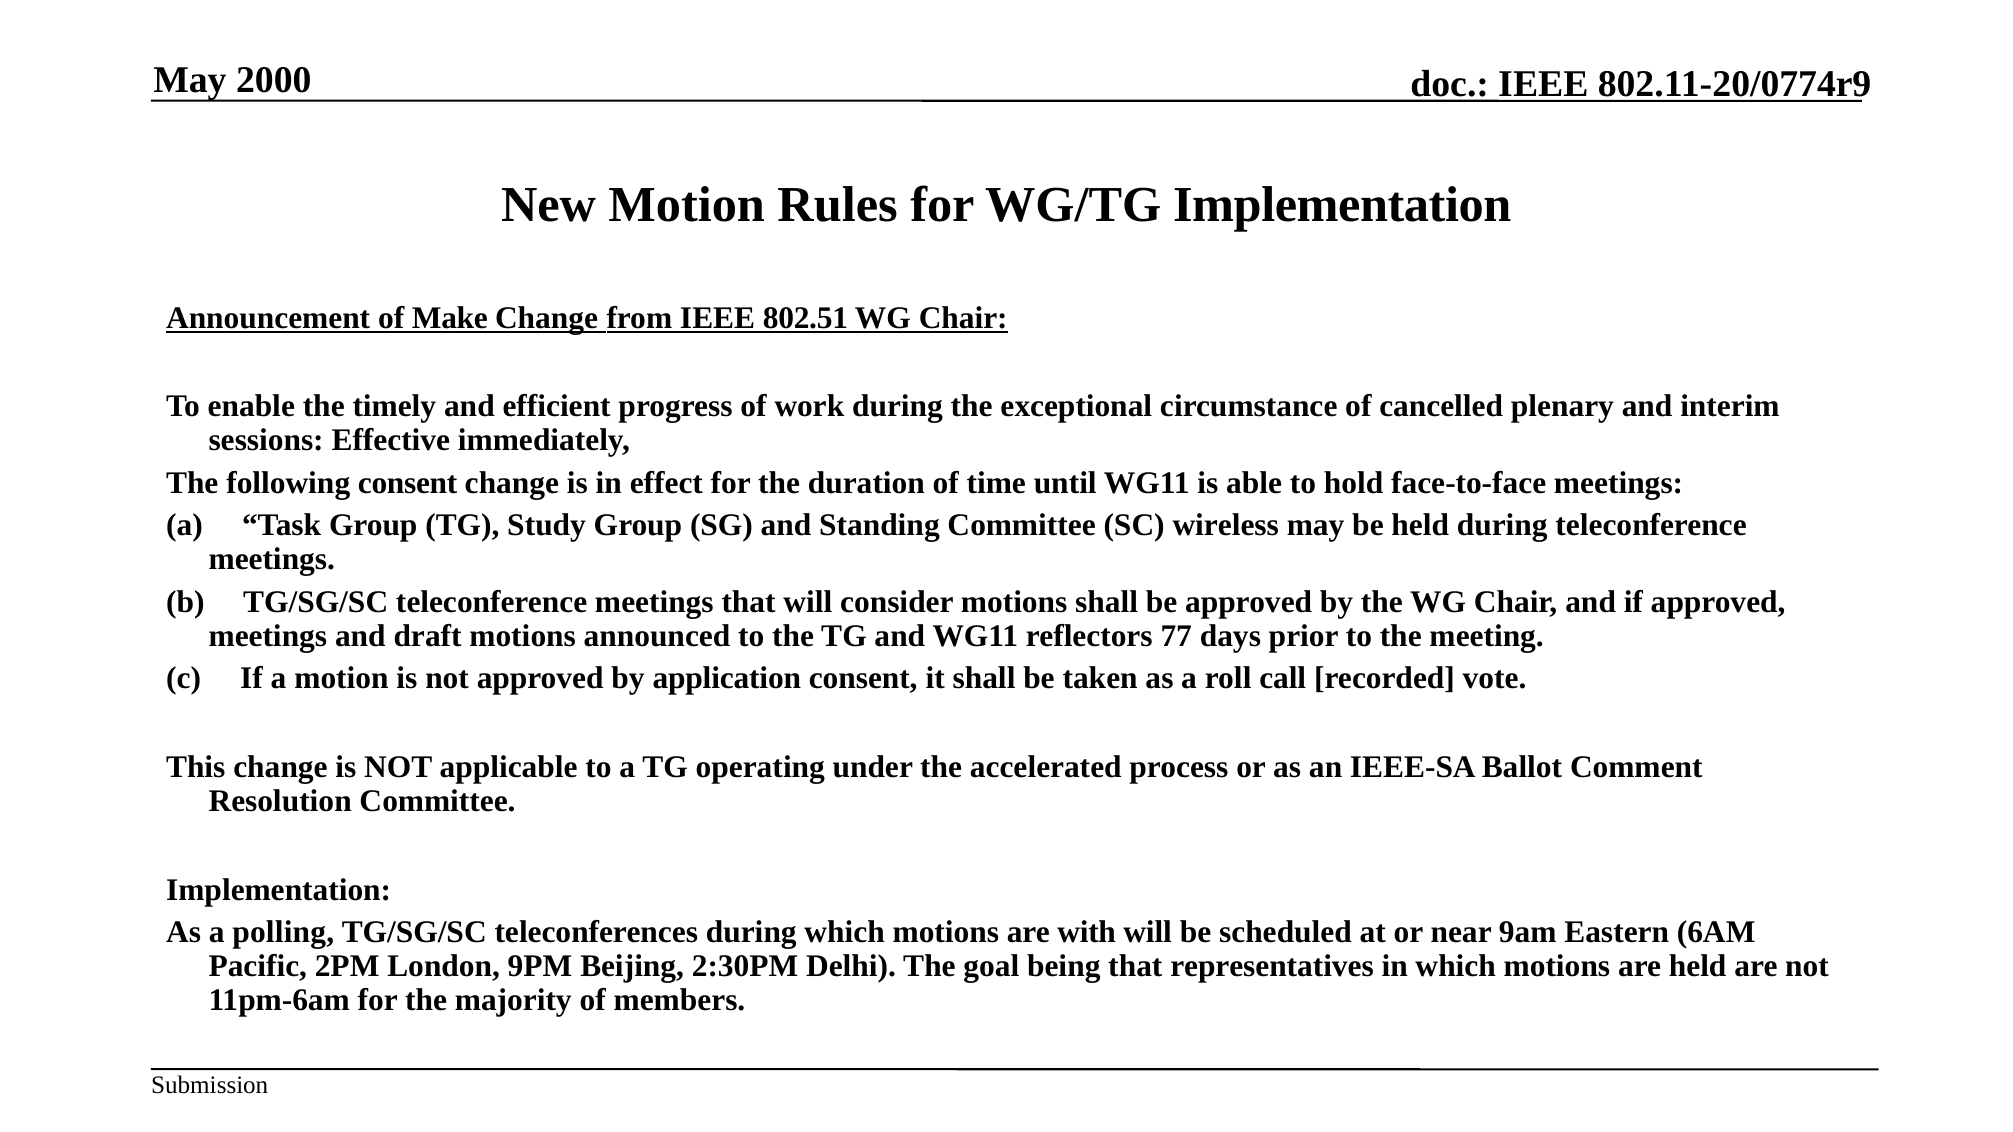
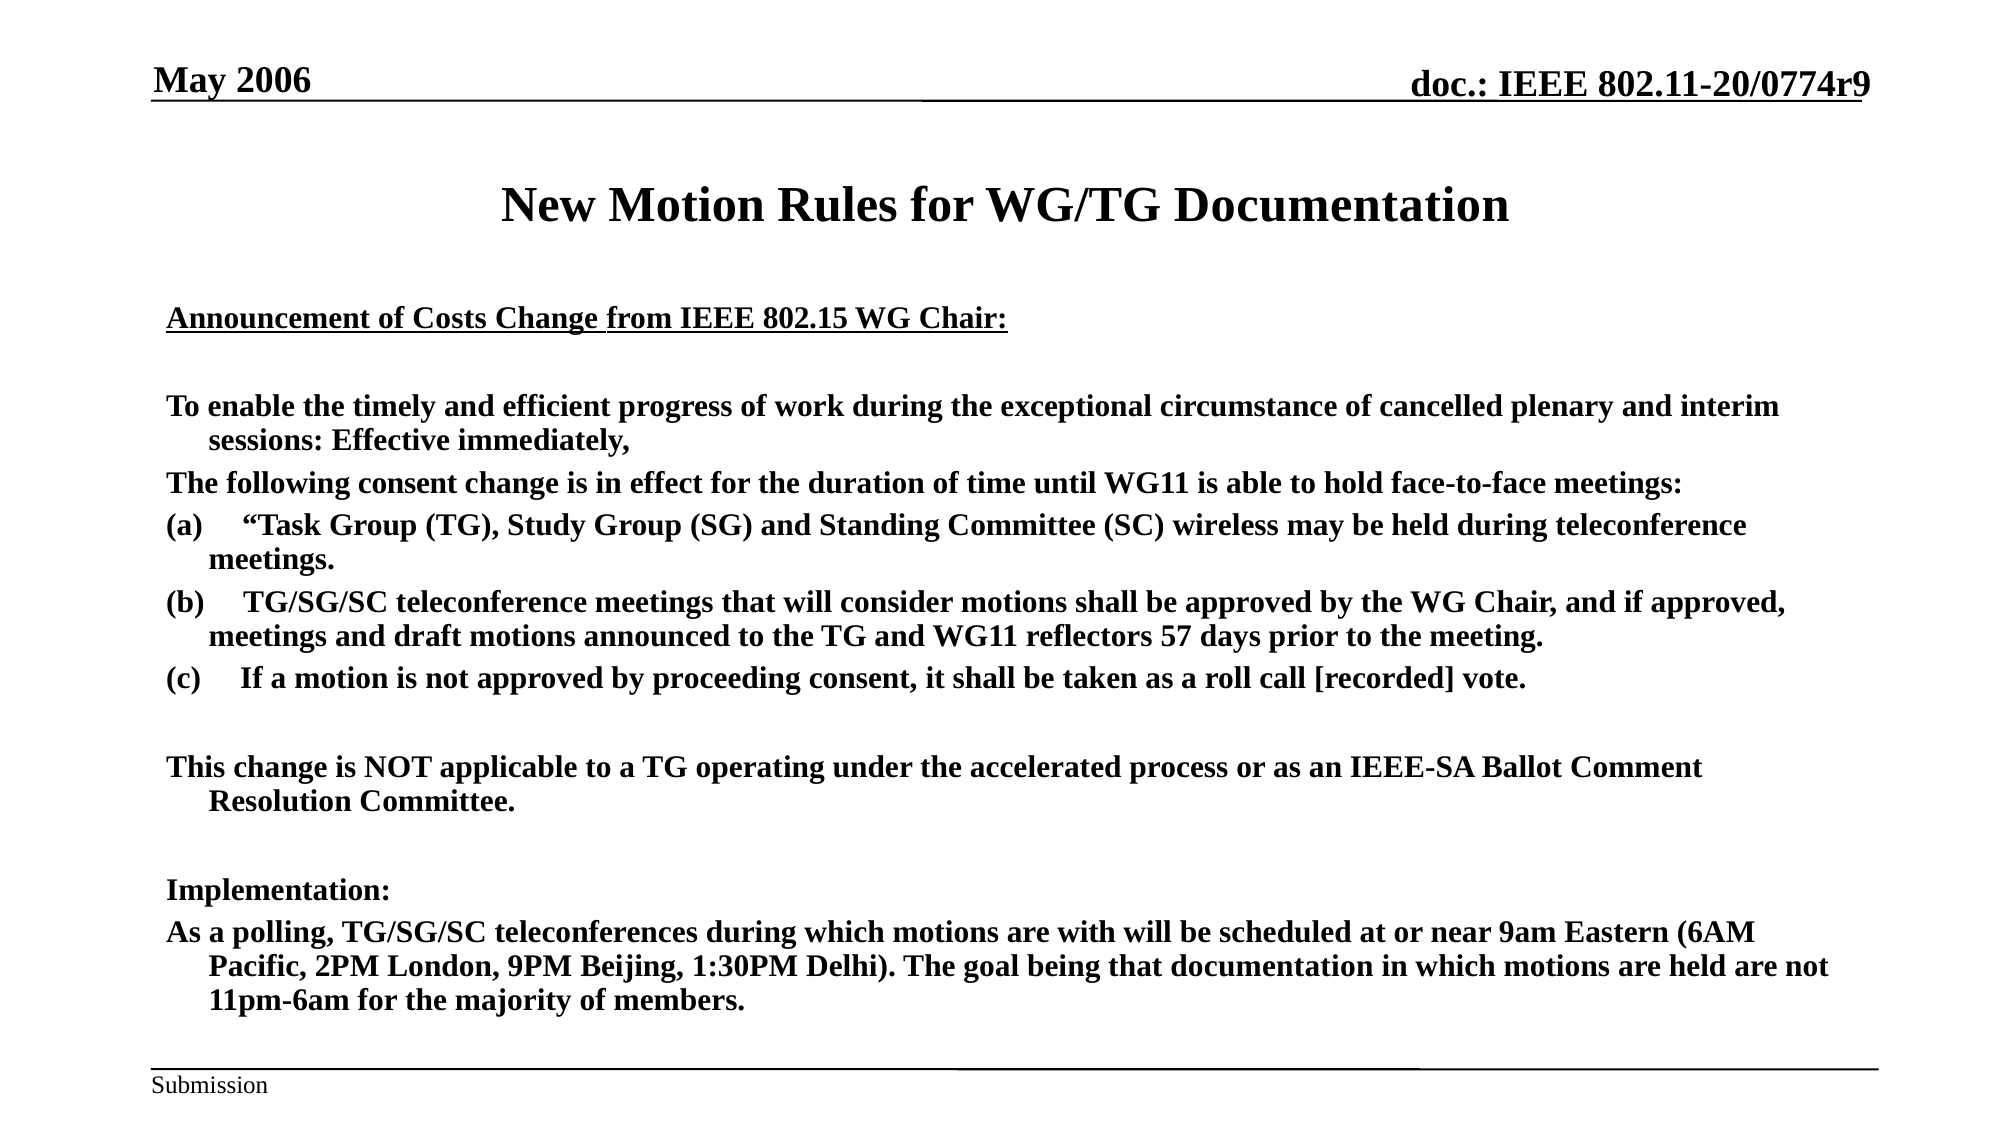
2000: 2000 -> 2006 (274, 80)
WG/TG Implementation: Implementation -> Documentation (1342, 205)
Make: Make -> Costs (450, 318)
802.51: 802.51 -> 802.15 (805, 318)
77: 77 -> 57 (1176, 636)
application: application -> proceeding (727, 679)
2:30PM: 2:30PM -> 1:30PM (745, 967)
that representatives: representatives -> documentation (1272, 967)
